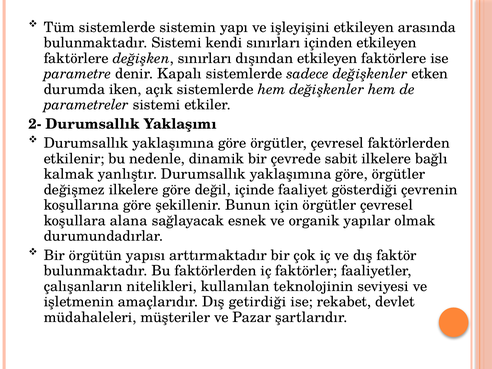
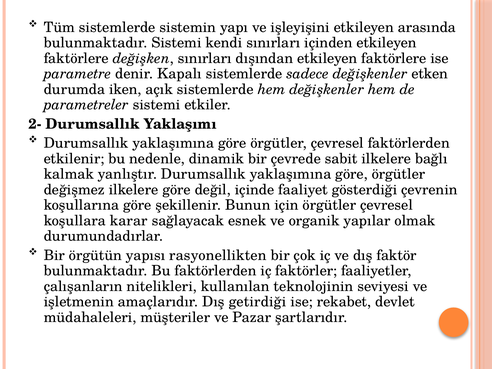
alana: alana -> karar (129, 221)
arttırmaktadır: arttırmaktadır -> rasyonellikten (218, 255)
